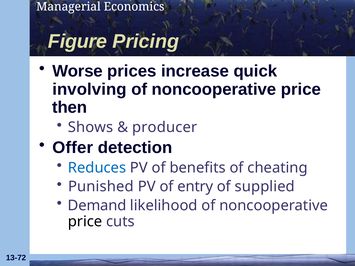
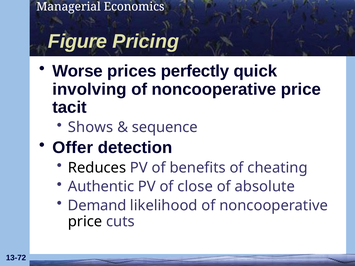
increase: increase -> perfectly (195, 71)
then: then -> tacit (70, 107)
producer: producer -> sequence (165, 127)
Reduces colour: blue -> black (97, 168)
Punished: Punished -> Authentic (101, 187)
entry: entry -> close (195, 187)
supplied: supplied -> absolute (265, 187)
